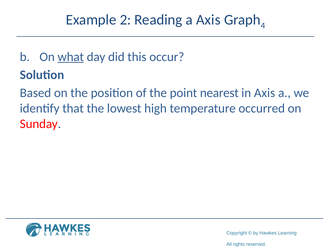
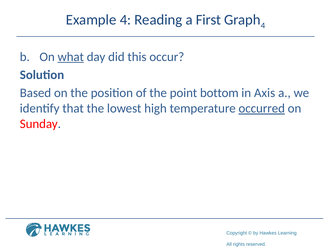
Example 2: 2 -> 4 (125, 20)
a Axis: Axis -> First (208, 20)
nearest: nearest -> bottom (219, 93)
occurred underline: none -> present (262, 108)
